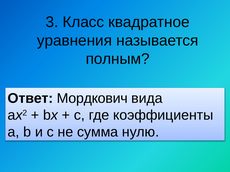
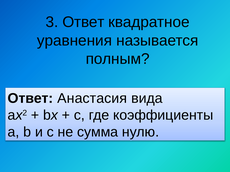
3 Класс: Класс -> Ответ (83, 22)
Мордкович: Мордкович -> Анастасия (92, 99)
